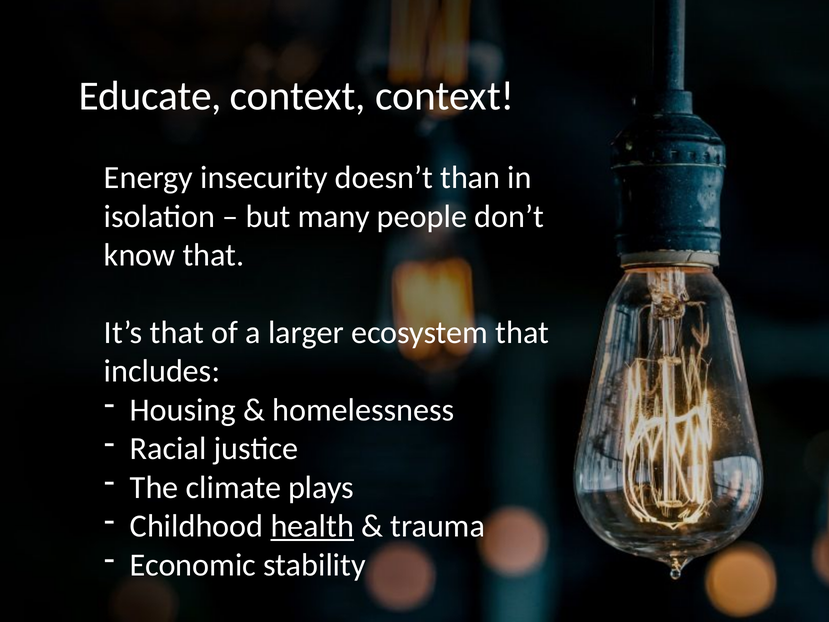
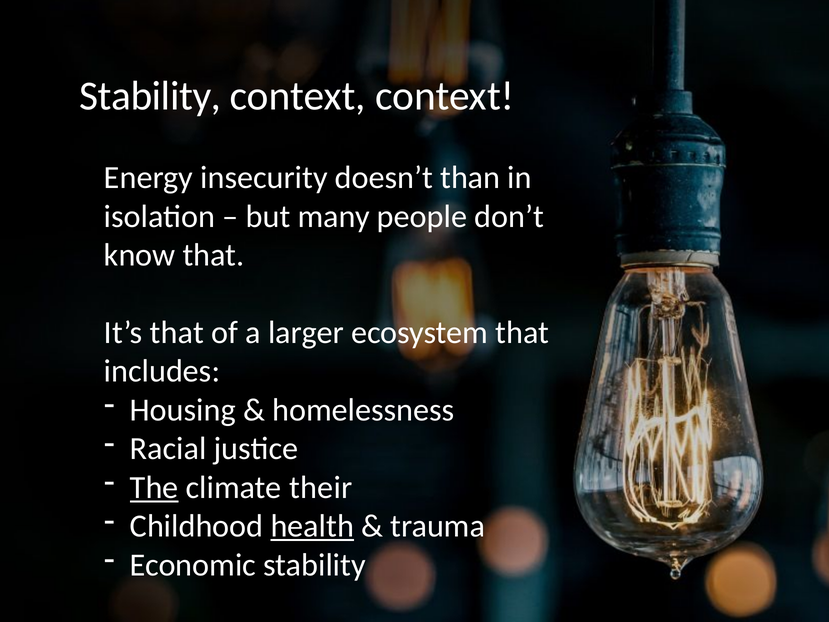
Educate: Educate -> Stability (150, 96)
The underline: none -> present (154, 487)
plays: plays -> their (321, 487)
